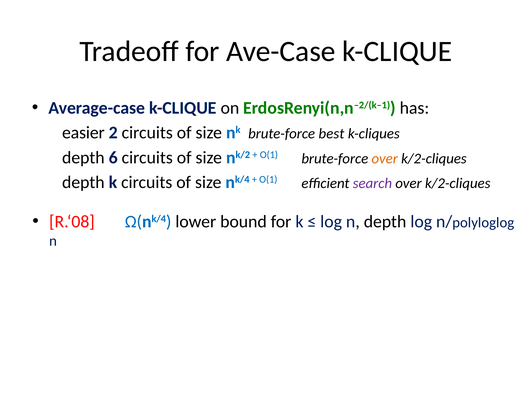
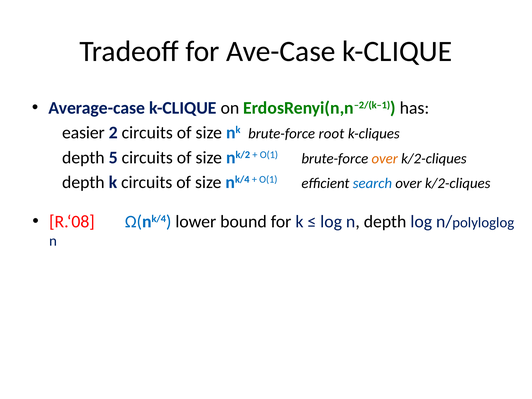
best: best -> root (331, 134)
6: 6 -> 5 (113, 158)
search colour: purple -> blue (372, 183)
